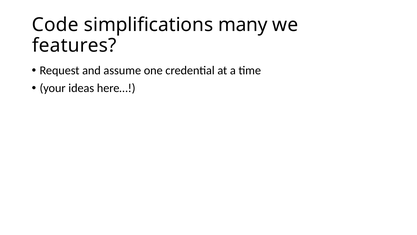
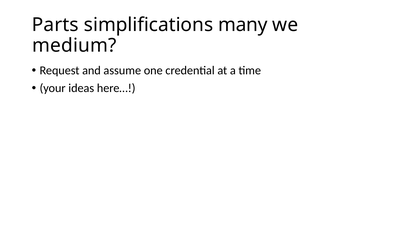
Code: Code -> Parts (55, 25)
features: features -> medium (74, 45)
